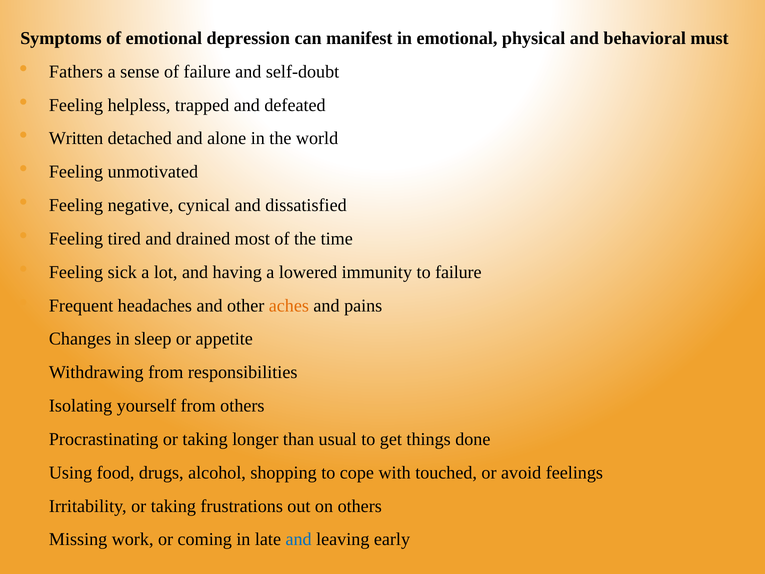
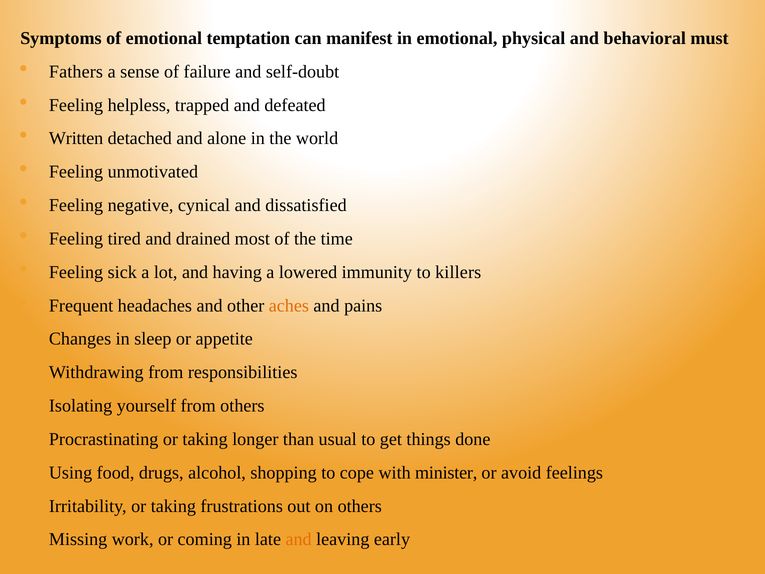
depression: depression -> temptation (248, 38)
to failure: failure -> killers (458, 272)
touched: touched -> minister (446, 472)
and colour: blue -> orange (299, 539)
